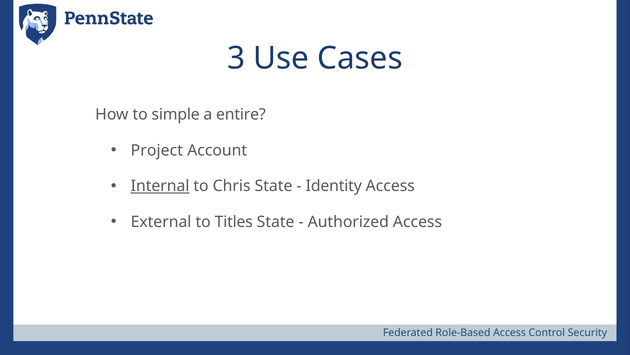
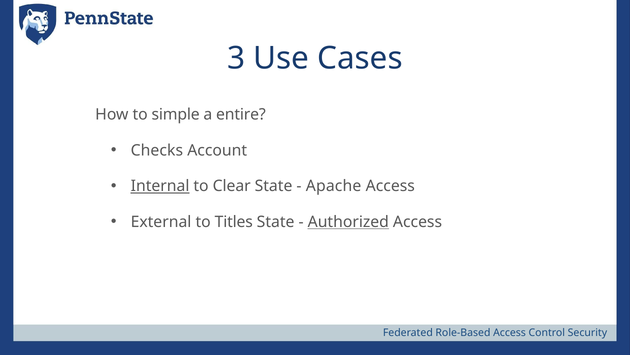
Project: Project -> Checks (157, 150)
Chris: Chris -> Clear (232, 186)
Identity: Identity -> Apache (334, 186)
Authorized underline: none -> present (348, 222)
